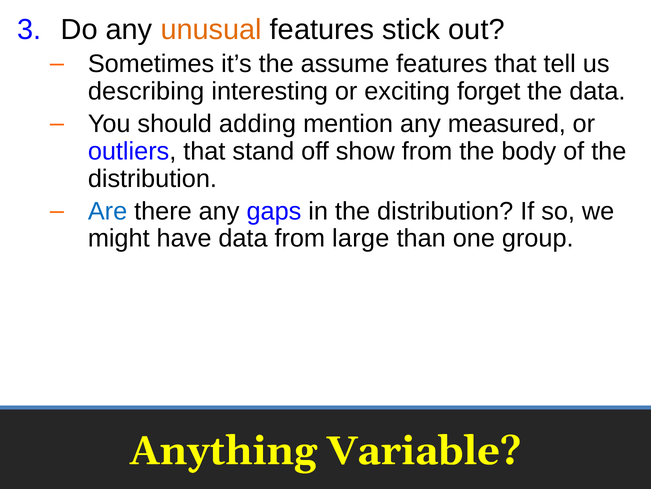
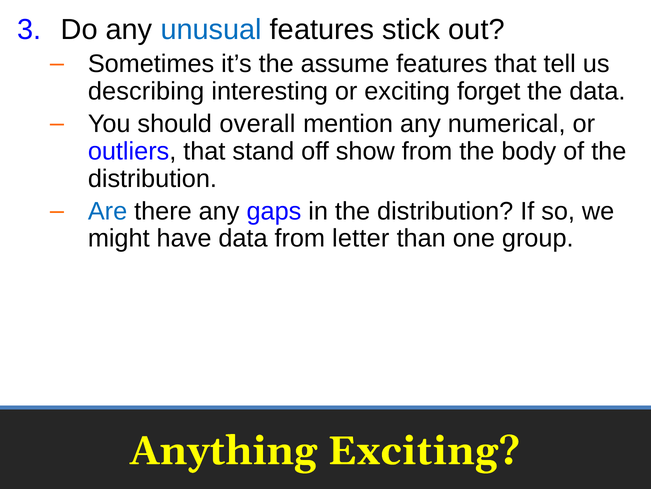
unusual colour: orange -> blue (211, 30)
adding: adding -> overall (257, 124)
measured: measured -> numerical (507, 124)
large: large -> letter (361, 238)
Anything Variable: Variable -> Exciting (424, 450)
